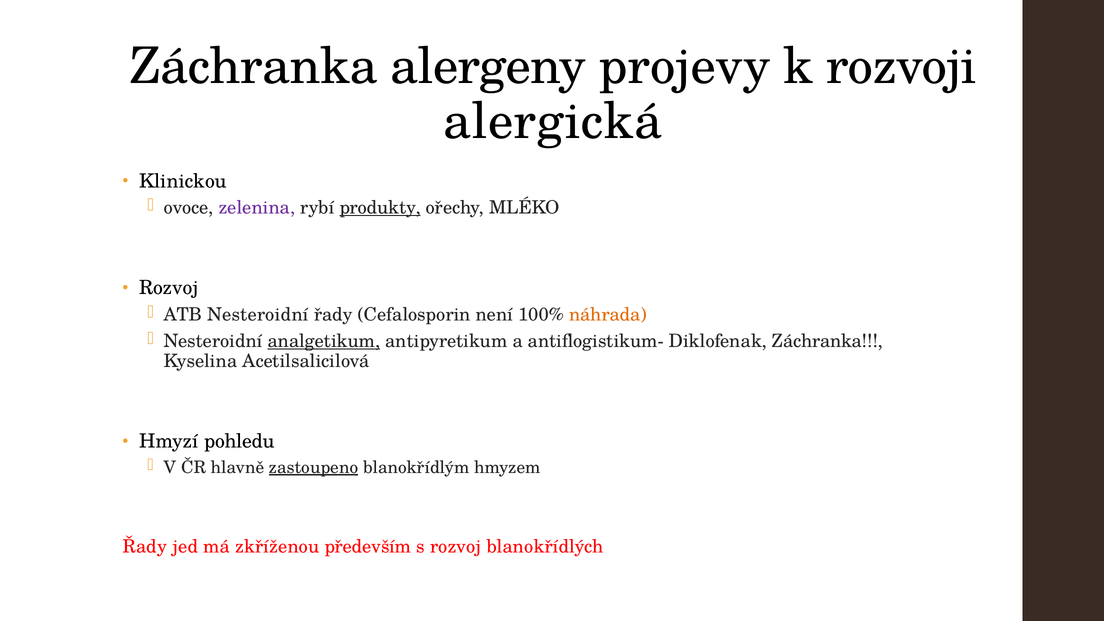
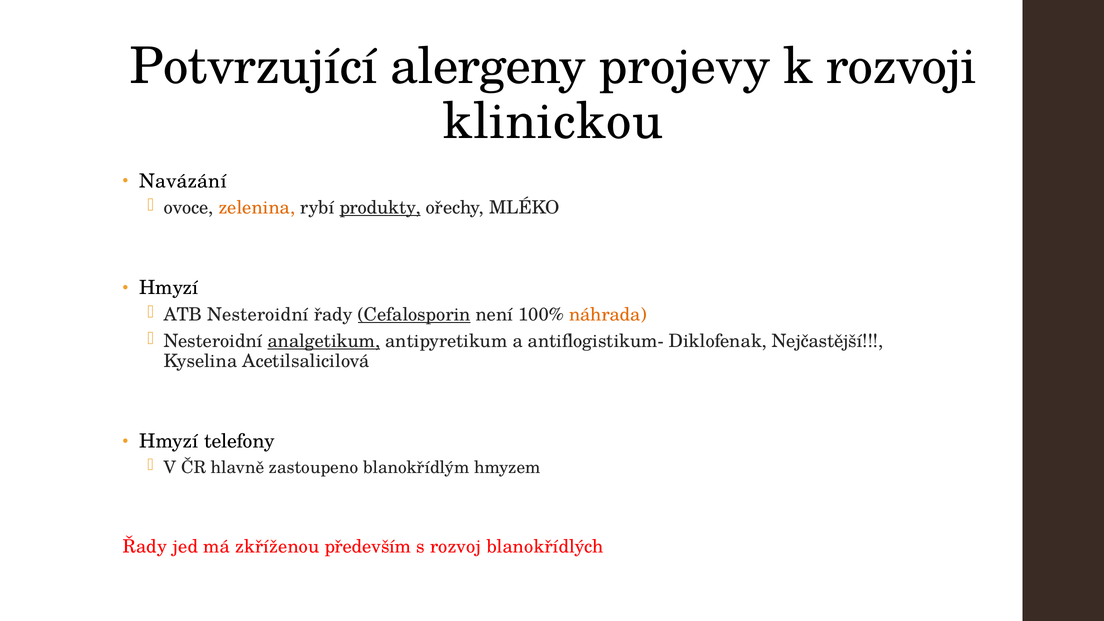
Záchranka: Záchranka -> Potvrzující (254, 67)
alergická: alergická -> klinickou (553, 121)
Klinickou: Klinickou -> Navázání (183, 181)
zelenina colour: purple -> orange (257, 208)
Rozvoj: Rozvoj -> Hmyzí (169, 288)
Cefalosporin underline: none -> present (414, 314)
Diklofenak Záchranka: Záchranka -> Nejčastější (827, 341)
pohledu: pohledu -> telefony (239, 441)
zastoupeno underline: present -> none (314, 467)
